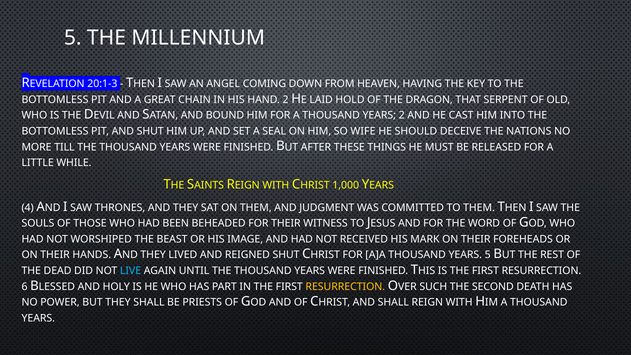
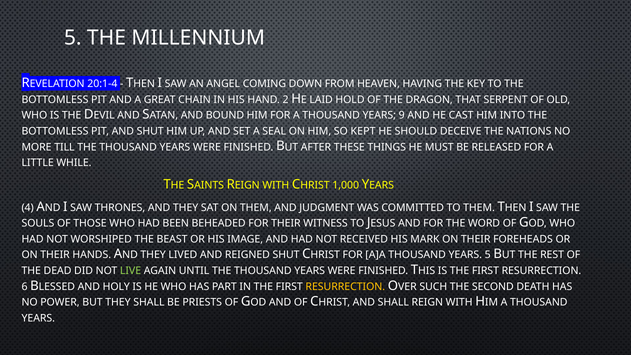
20:1-3: 20:1-3 -> 20:1-4 (102, 84)
YEARS 2: 2 -> 9 (402, 115)
WIFE: WIFE -> KEPT (363, 131)
LIVE colour: light blue -> light green (131, 271)
